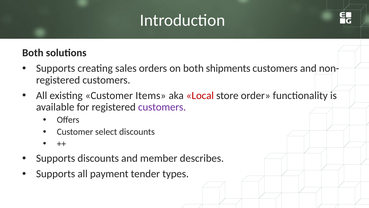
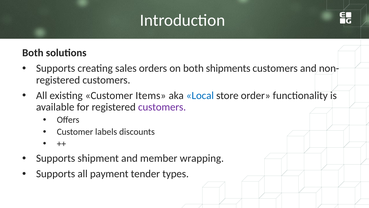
Local colour: red -> blue (200, 95)
select: select -> labels (106, 132)
Supports discounts: discounts -> shipment (98, 158)
describes: describes -> wrapping (202, 158)
